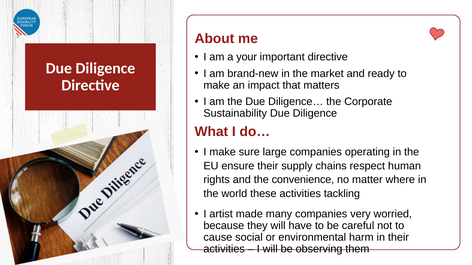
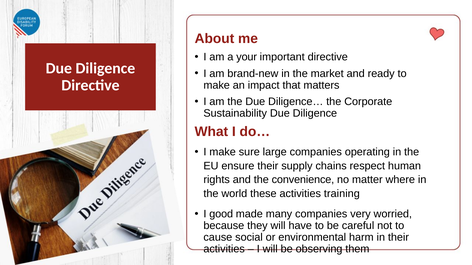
tackling: tackling -> training (342, 194)
artist: artist -> good (221, 214)
